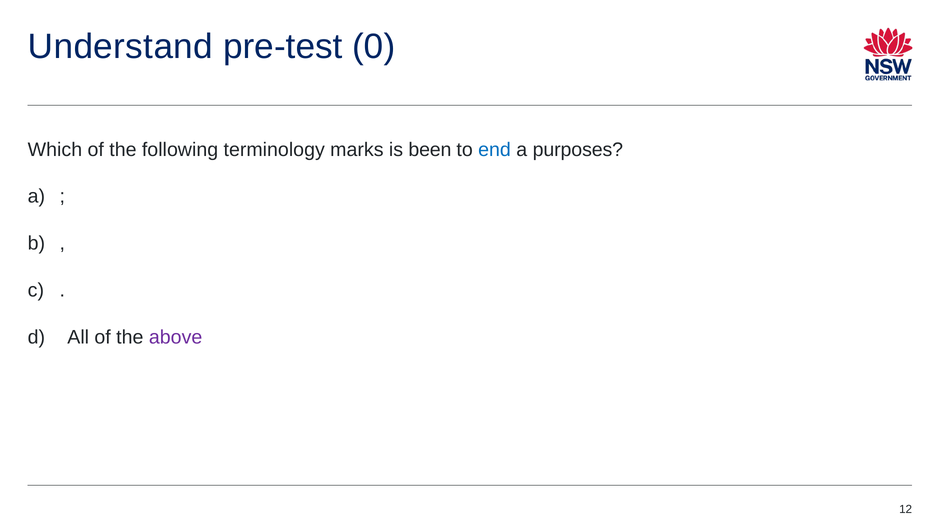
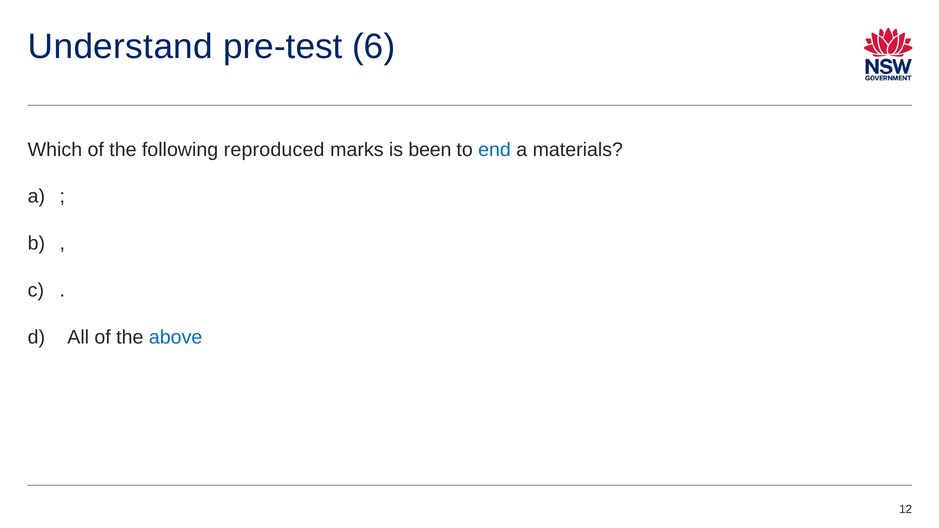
0: 0 -> 6 (374, 47)
terminology: terminology -> reproduced (274, 150)
purposes: purposes -> materials (578, 150)
above colour: purple -> blue (176, 337)
